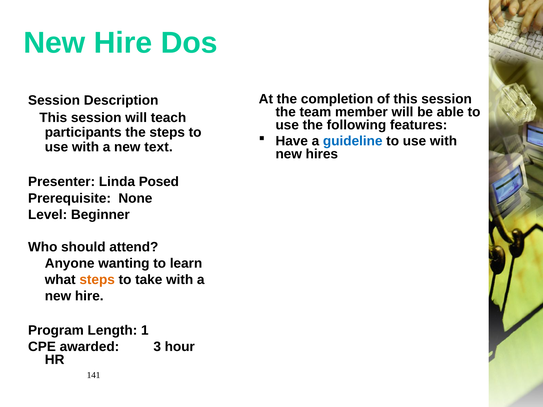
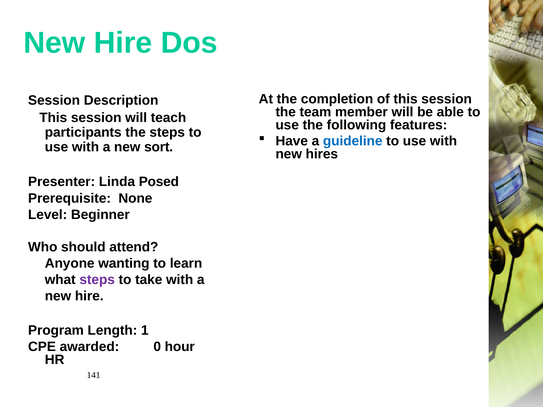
text: text -> sort (159, 147)
steps colour: orange -> purple (97, 280)
3: 3 -> 0 (157, 347)
